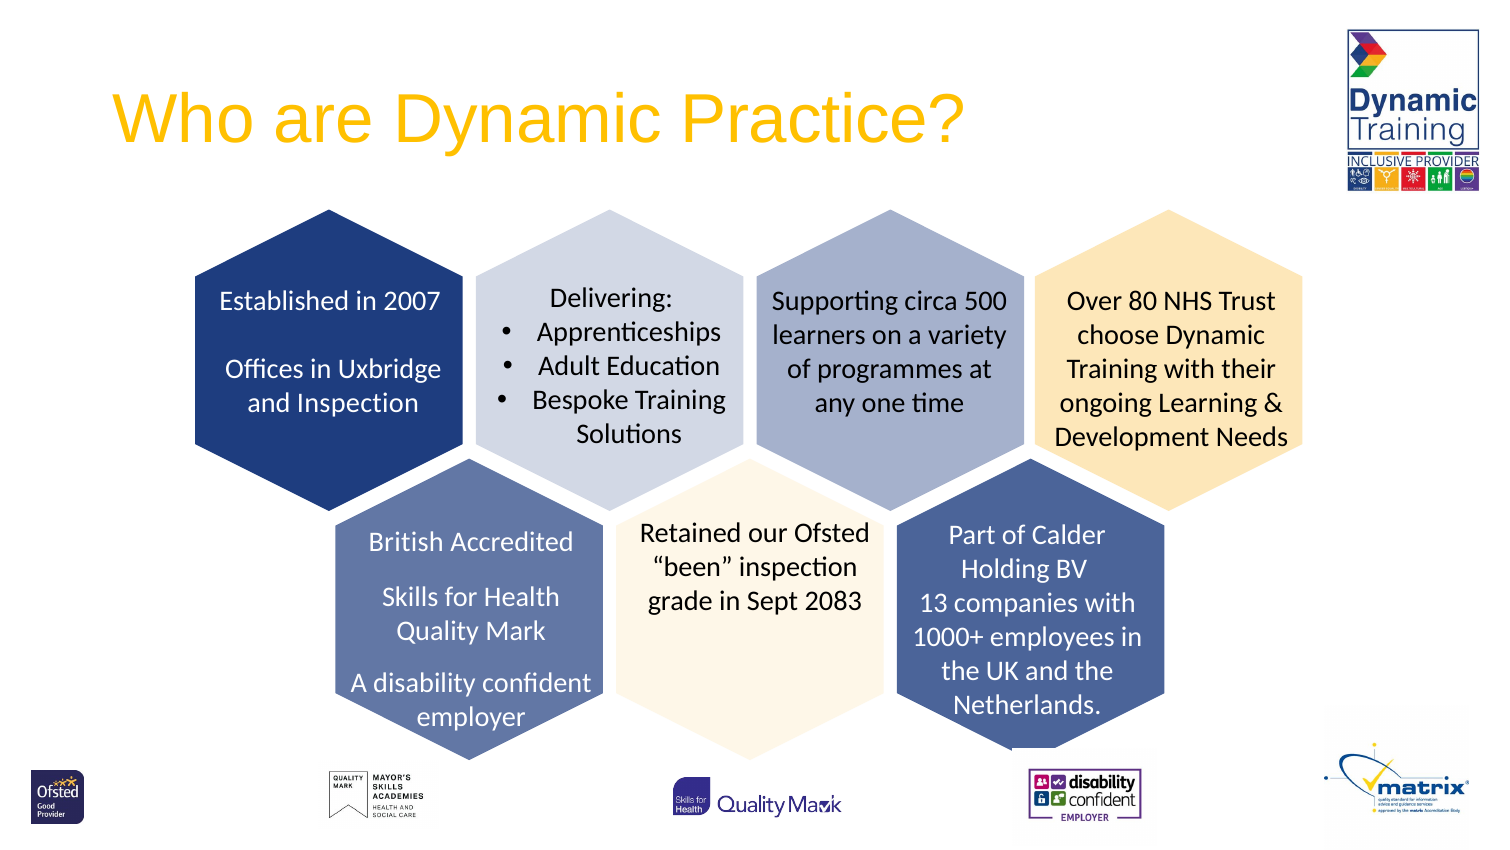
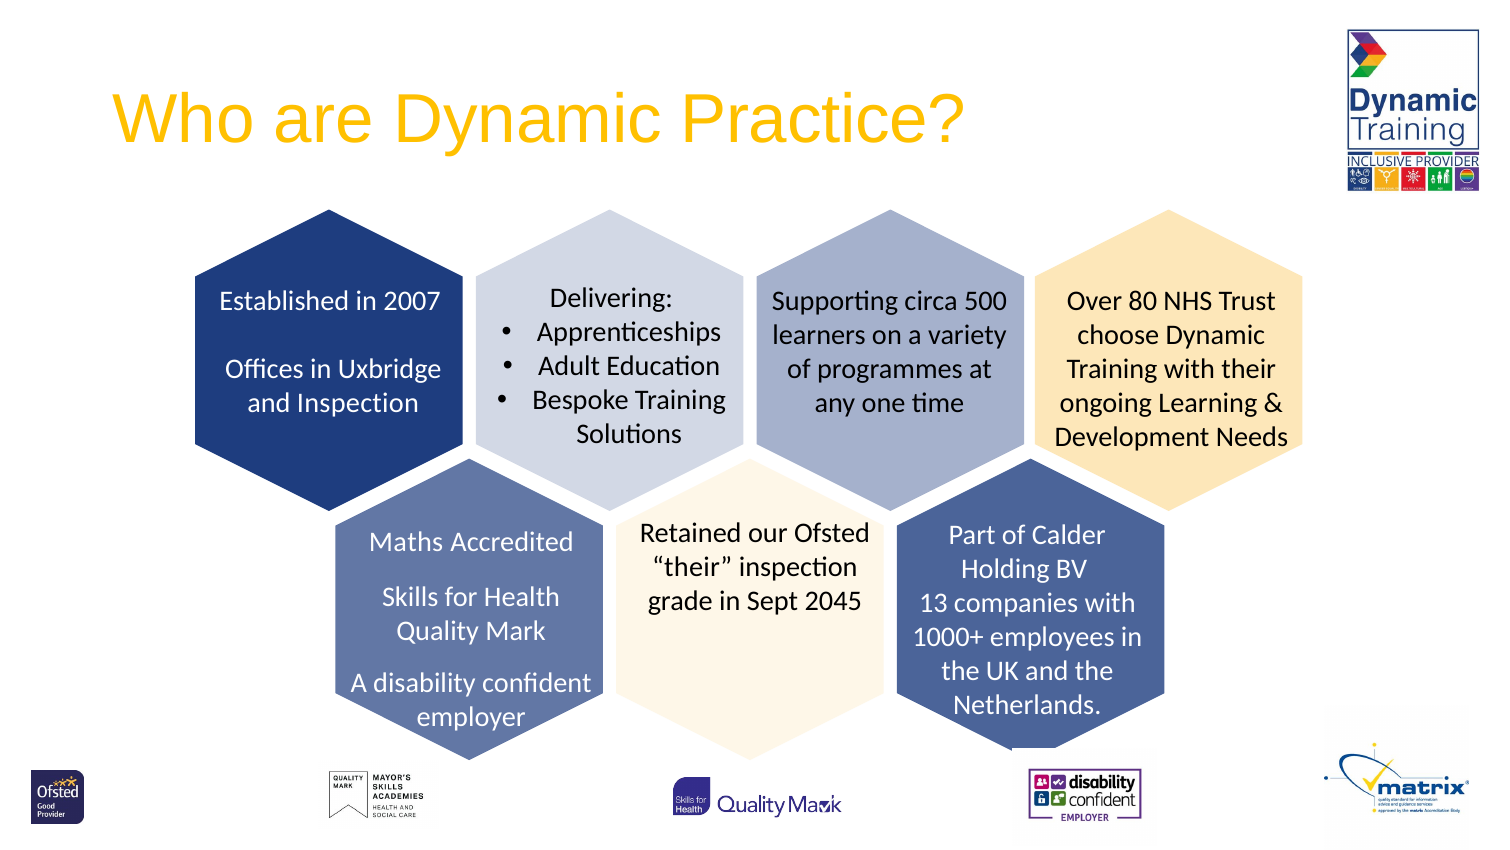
British: British -> Maths (406, 541)
been: been -> their (692, 566)
2083: 2083 -> 2045 (833, 600)
